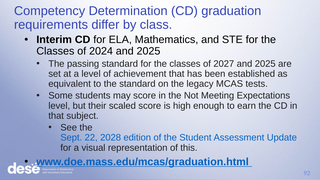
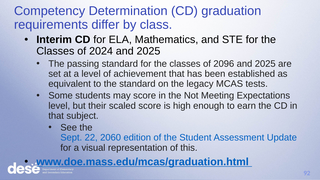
2027: 2027 -> 2096 (224, 64)
2028: 2028 -> 2060 (111, 138)
